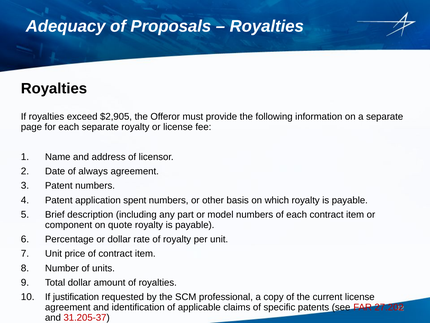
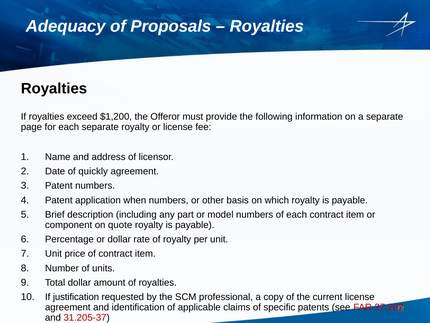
$2,905: $2,905 -> $1,200 (116, 117)
always: always -> quickly (93, 171)
spent: spent -> when (135, 200)
